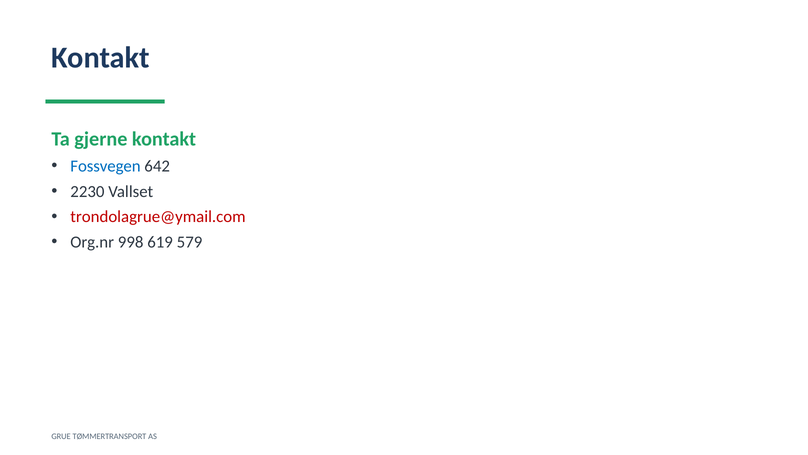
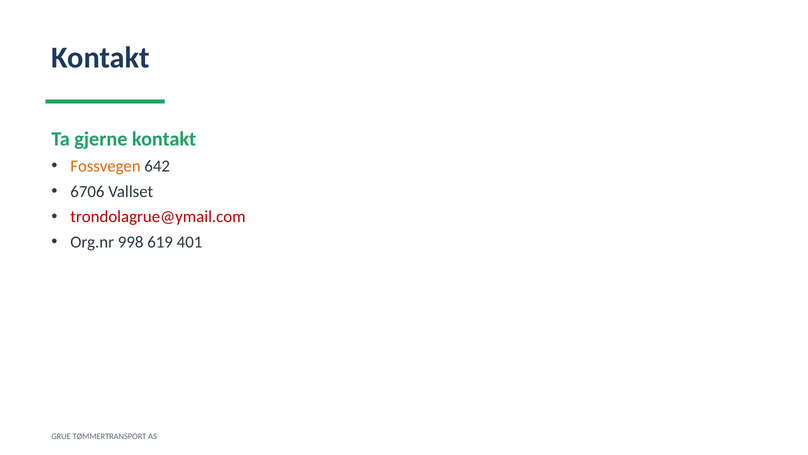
Fossvegen colour: blue -> orange (105, 166)
2230: 2230 -> 6706 (87, 191)
579: 579 -> 401 (190, 242)
